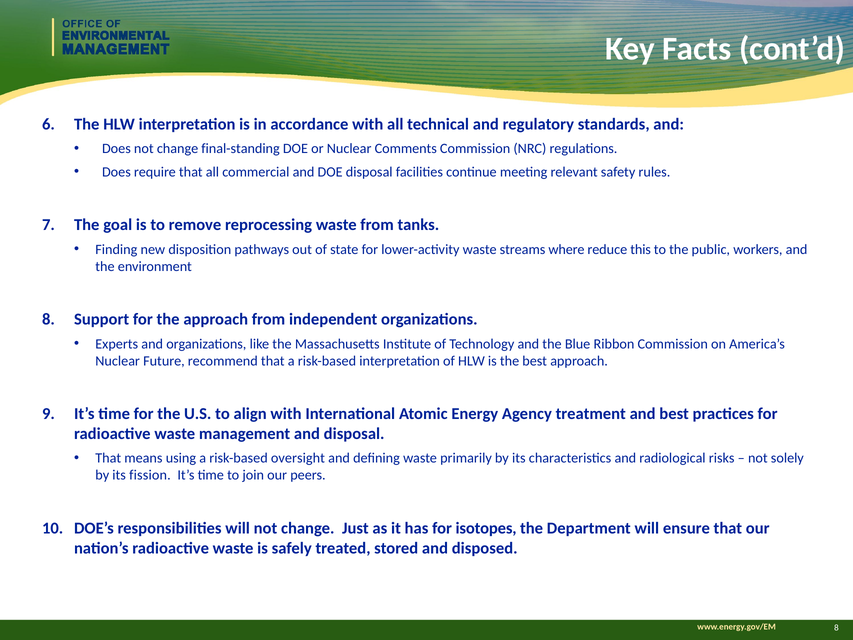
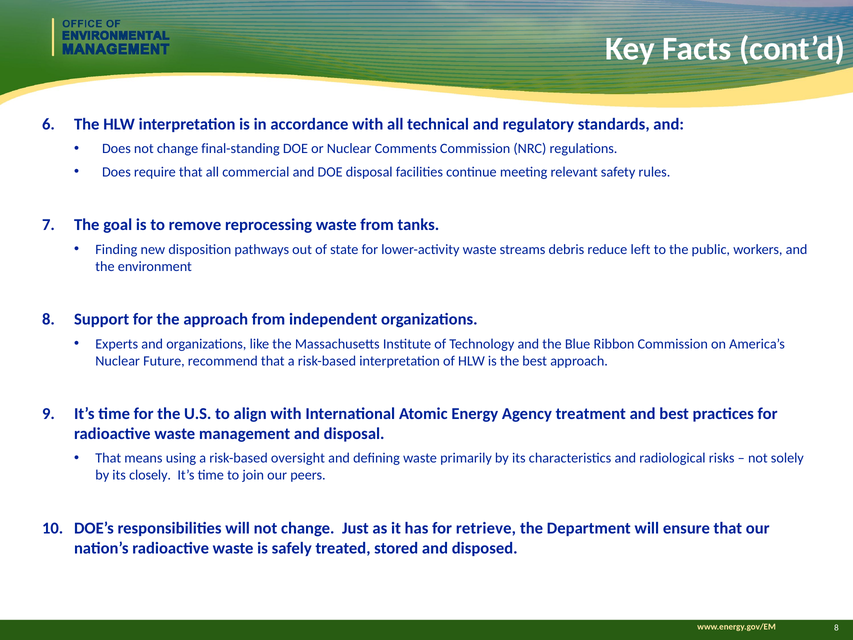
where: where -> debris (566, 249)
this: this -> left (640, 249)
fission: fission -> closely (150, 475)
isotopes: isotopes -> retrieve (486, 528)
